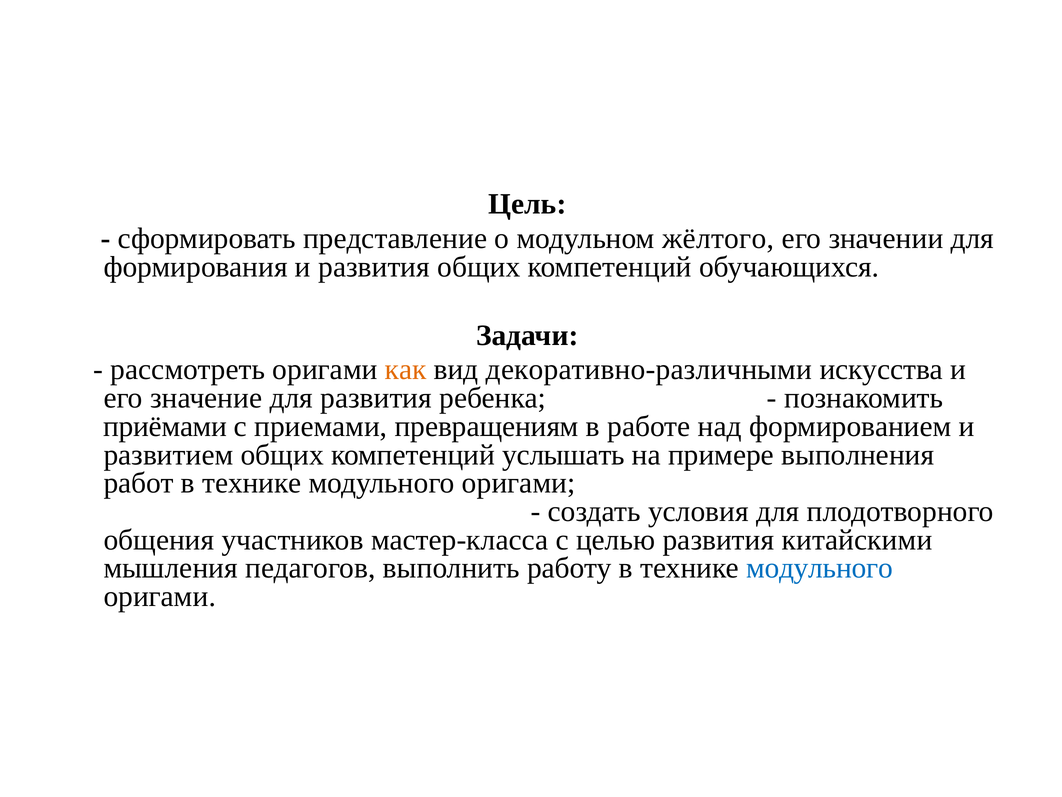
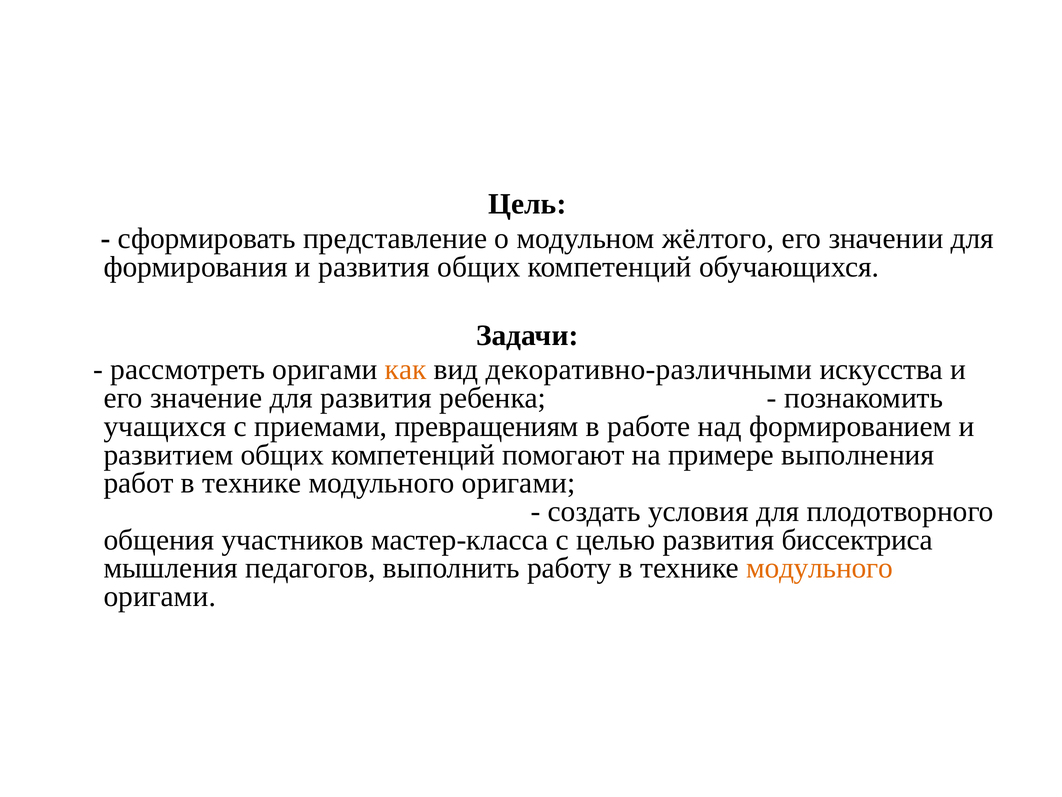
приёмами: приёмами -> учащихся (165, 426)
услышать: услышать -> помогают (563, 454)
китайскими: китайскими -> биссектриса (857, 540)
модульного colour: blue -> orange (820, 568)
